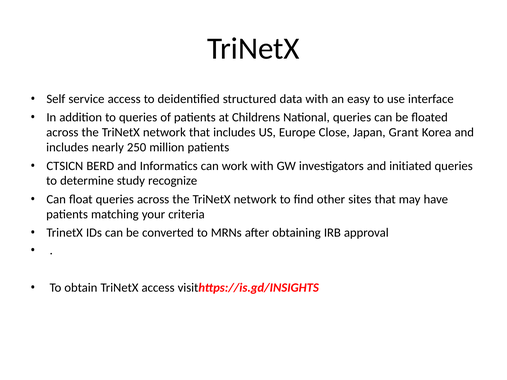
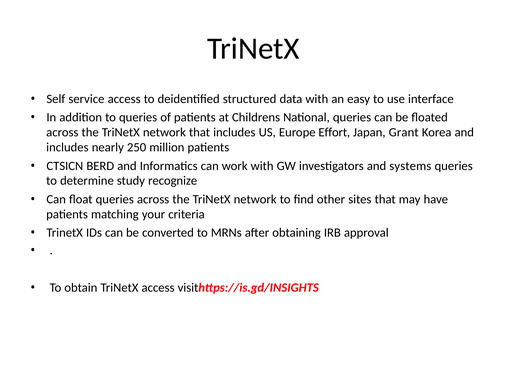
Close: Close -> Effort (334, 132)
initiated: initiated -> systems (410, 166)
